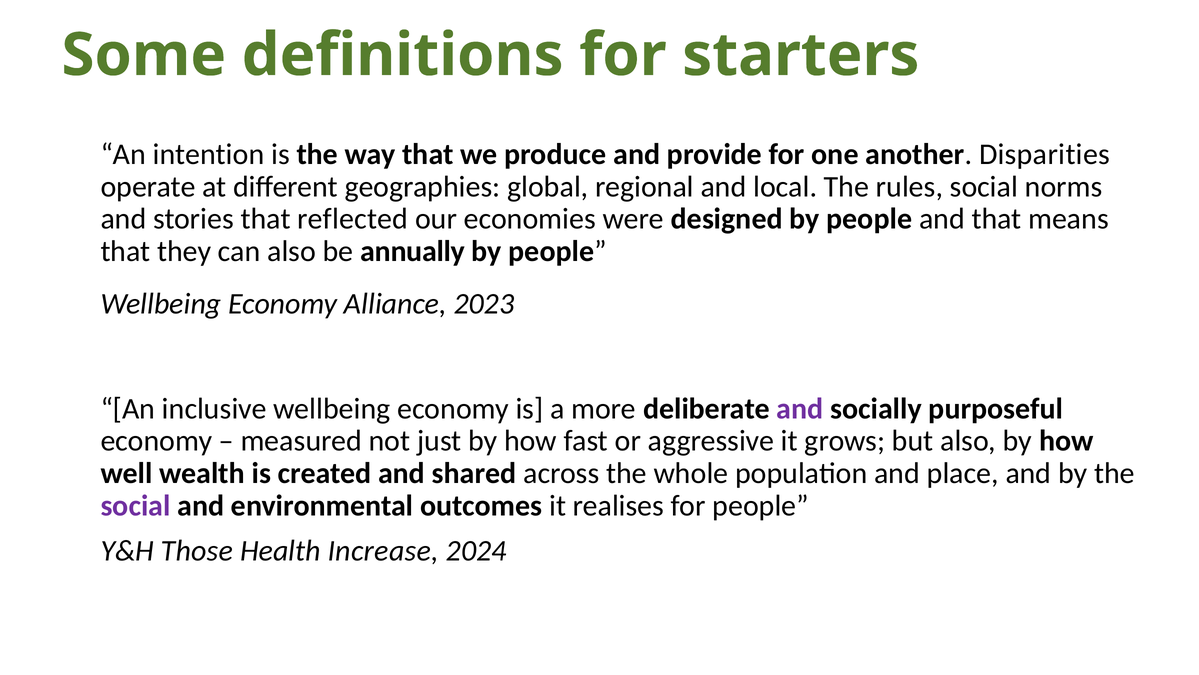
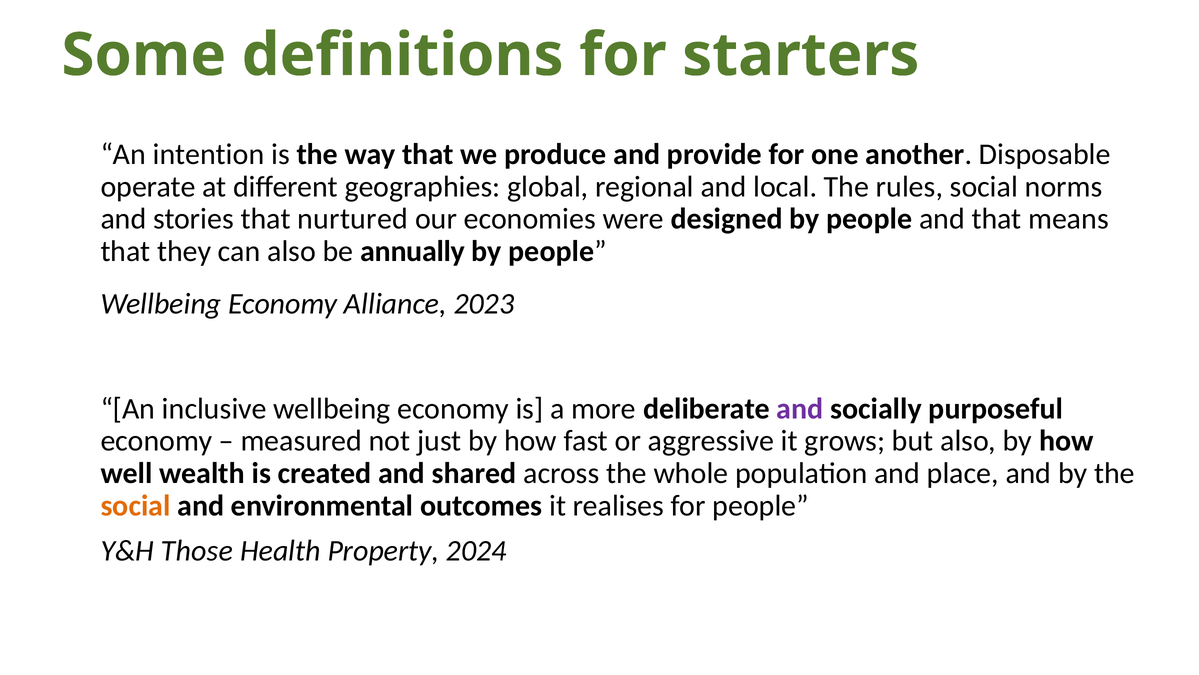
Disparities: Disparities -> Disposable (1045, 154)
reflected: reflected -> nurtured (353, 219)
social colour: purple -> orange (136, 505)
Increase: Increase -> Property (383, 550)
